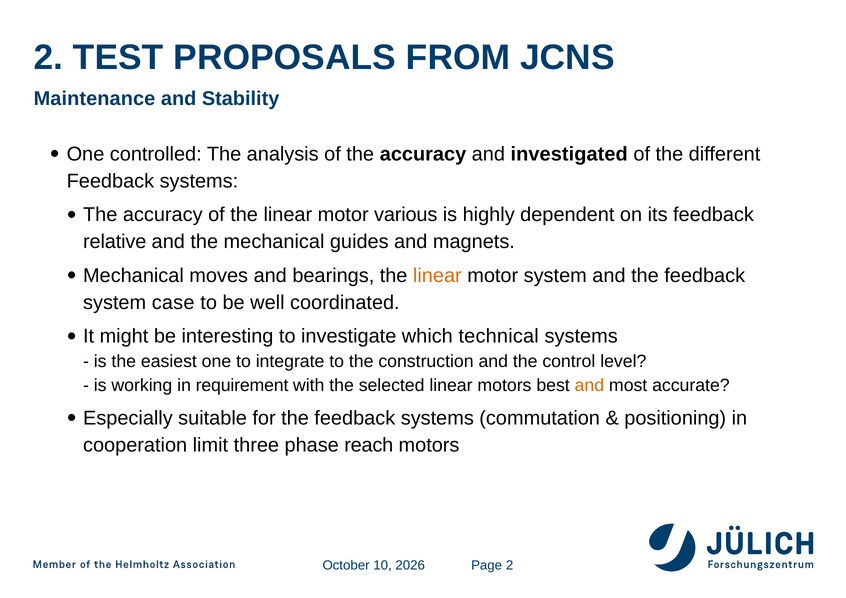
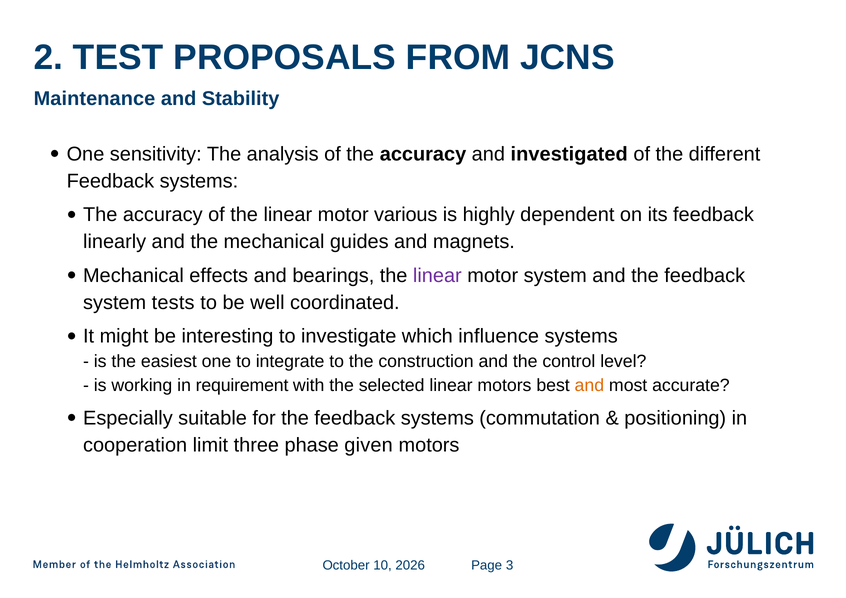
controlled: controlled -> sensitivity (156, 154)
relative: relative -> linearly (115, 242)
moves: moves -> effects (219, 276)
linear colour: orange -> purple (437, 276)
case: case -> tests (173, 303)
technical: technical -> influence (499, 336)
reach: reach -> given (369, 445)
Page 2: 2 -> 3 (510, 565)
